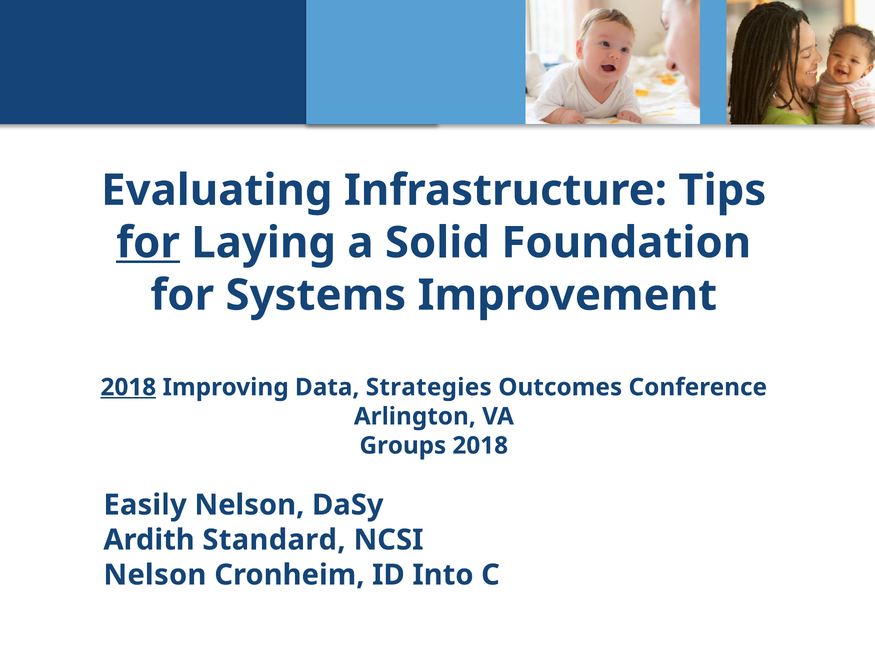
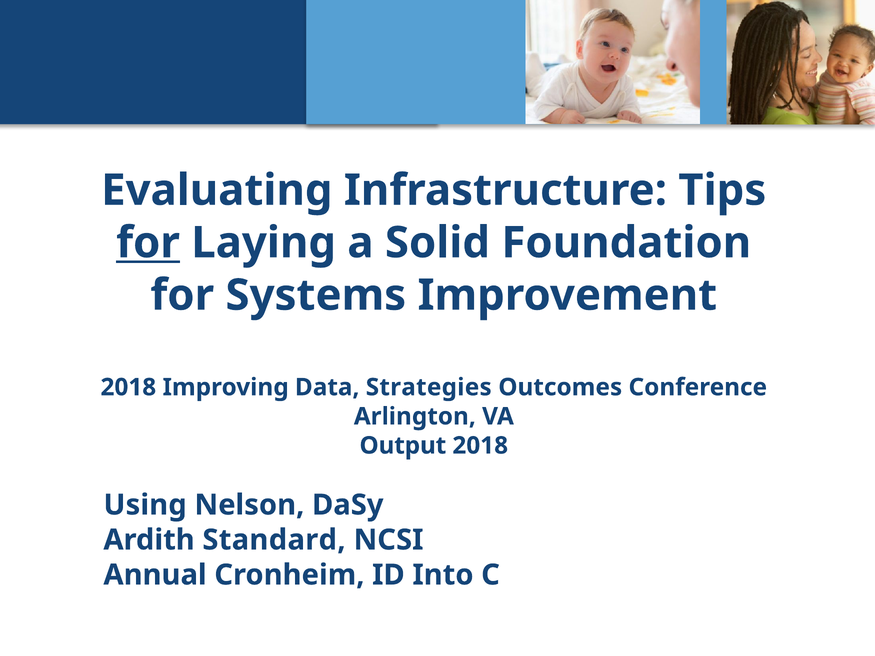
2018 underline: present -> none (128, 387)
Groups: Groups -> Output (403, 446)
Easily: Easily -> Using (145, 505)
Nelson: Nelson -> Annual (155, 575)
